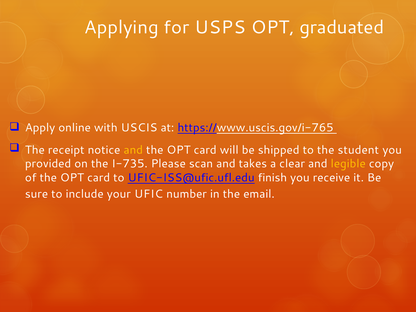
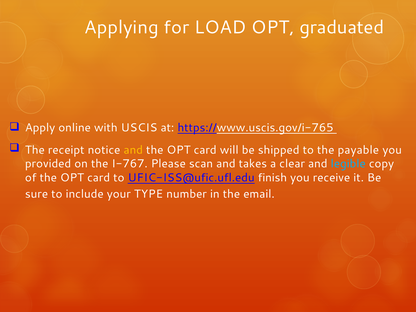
USPS: USPS -> LOAD (220, 27)
student: student -> payable (358, 150)
I-735: I-735 -> I-767 (130, 164)
legible colour: yellow -> light blue (348, 164)
UFIC: UFIC -> TYPE (149, 194)
